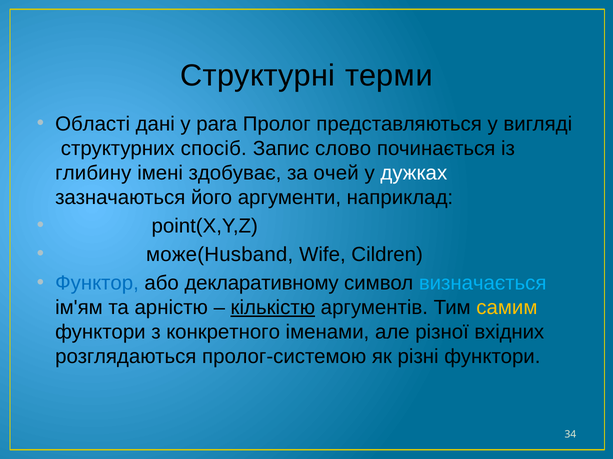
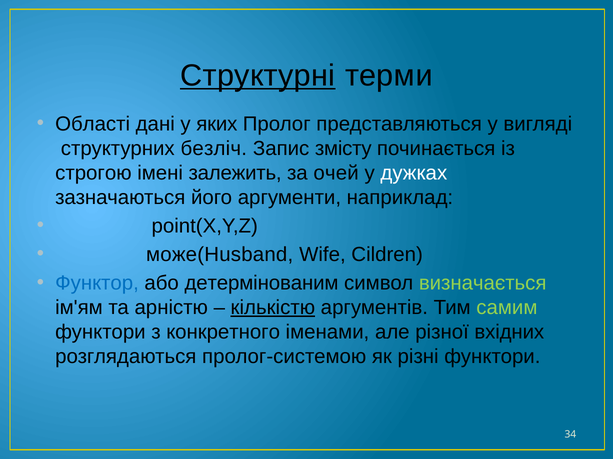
Структурні underline: none -> present (258, 76)
para: para -> яких (217, 124)
спосіб: спосіб -> безліч (214, 149)
слово: слово -> змісту (343, 149)
глибину: глибину -> строгою (93, 173)
здобуває: здобуває -> залежить (235, 173)
декларативному: декларативному -> детермінованим (262, 283)
визначається colour: light blue -> light green (483, 283)
самим colour: yellow -> light green (507, 308)
